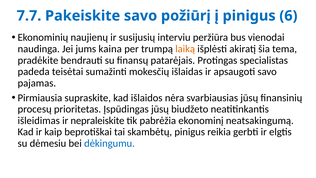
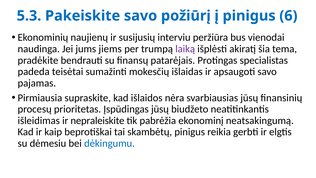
7.7: 7.7 -> 5.3 (29, 16)
kaina: kaina -> jiems (110, 49)
laiką colour: orange -> purple (185, 49)
